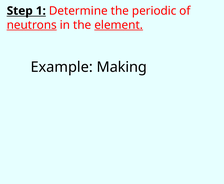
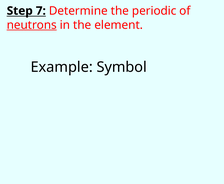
1: 1 -> 7 (41, 11)
element underline: present -> none (119, 25)
Making: Making -> Symbol (122, 67)
